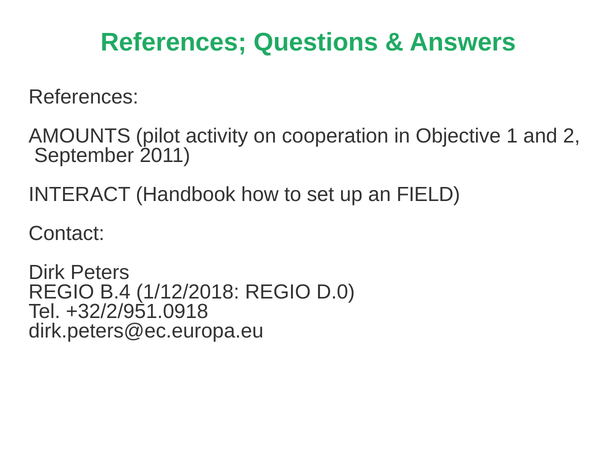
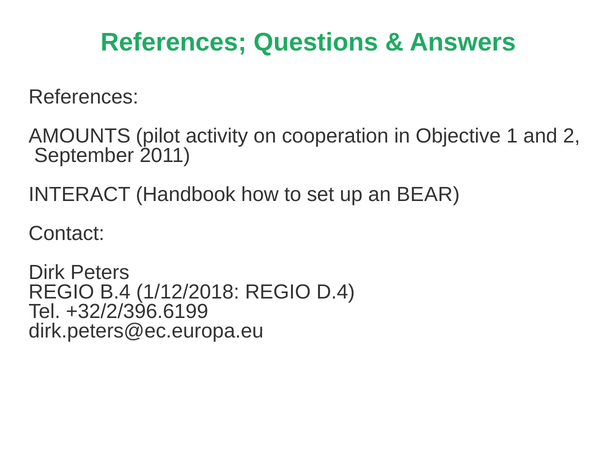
FIELD: FIELD -> BEAR (428, 194)
D.0: D.0 -> D.4 (336, 292)
+32/2/951.0918: +32/2/951.0918 -> +32/2/396.6199 (137, 311)
